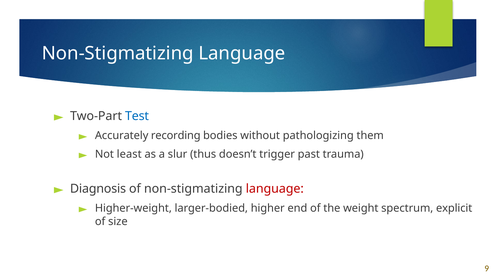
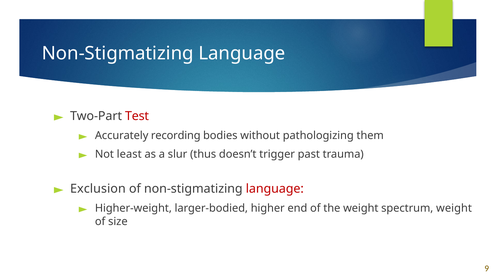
Test colour: blue -> red (137, 116)
Diagnosis: Diagnosis -> Exclusion (98, 189)
spectrum explicit: explicit -> weight (454, 208)
